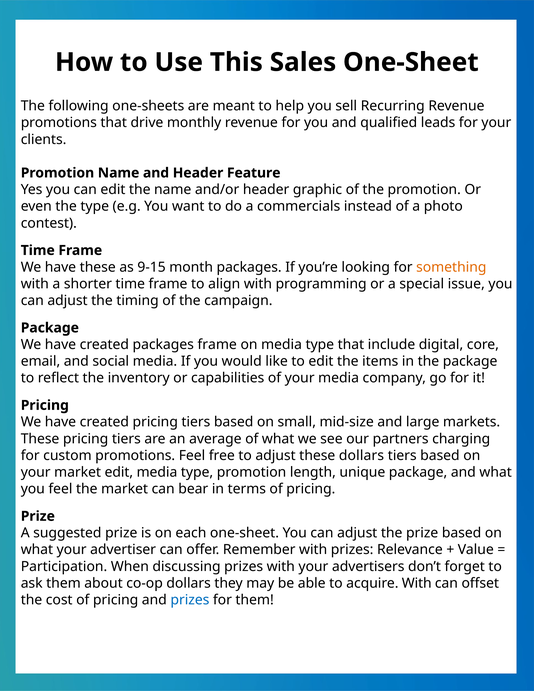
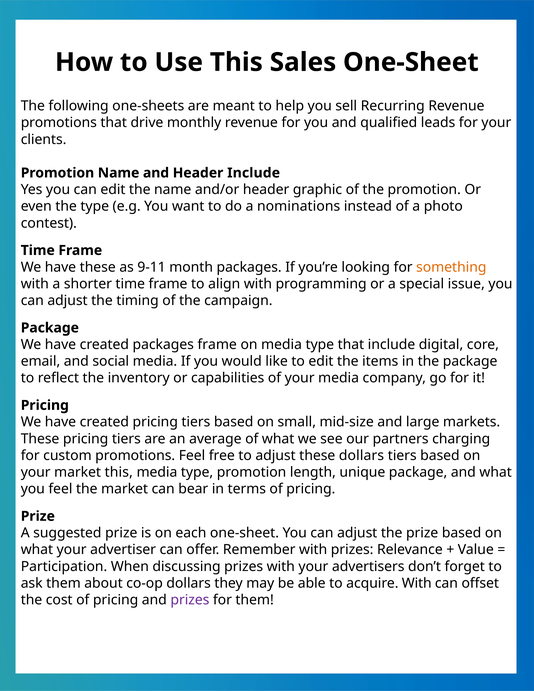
Header Feature: Feature -> Include (254, 173)
commercials: commercials -> nominations (299, 206)
9-15: 9-15 -> 9-11 (152, 267)
market edit: edit -> this (119, 472)
prizes colour: blue -> purple (190, 600)
